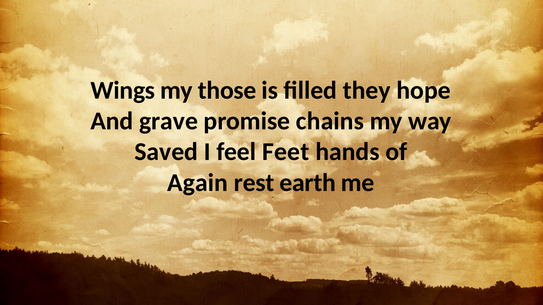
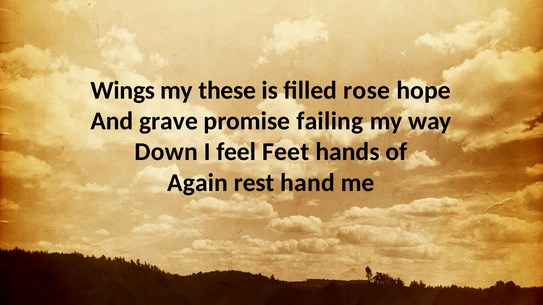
those: those -> these (227, 91)
they: they -> rose (367, 91)
chains: chains -> failing (330, 121)
Saved: Saved -> Down (166, 152)
earth: earth -> hand (307, 183)
